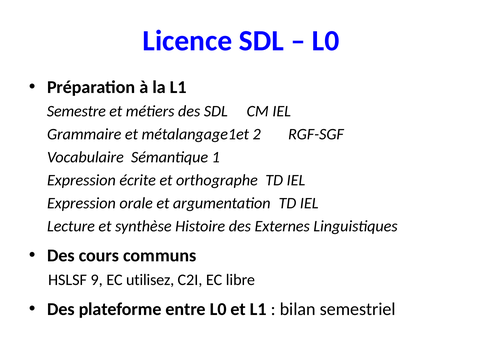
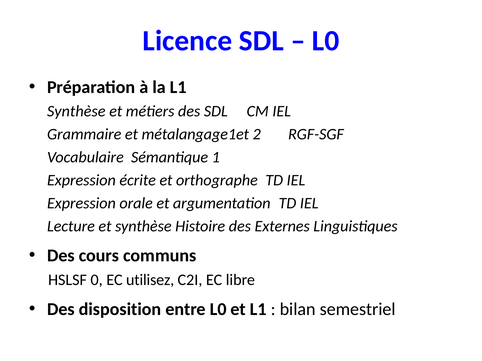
Semestre: Semestre -> Synthèse (76, 111)
9: 9 -> 0 (97, 280)
plateforme: plateforme -> disposition (120, 310)
